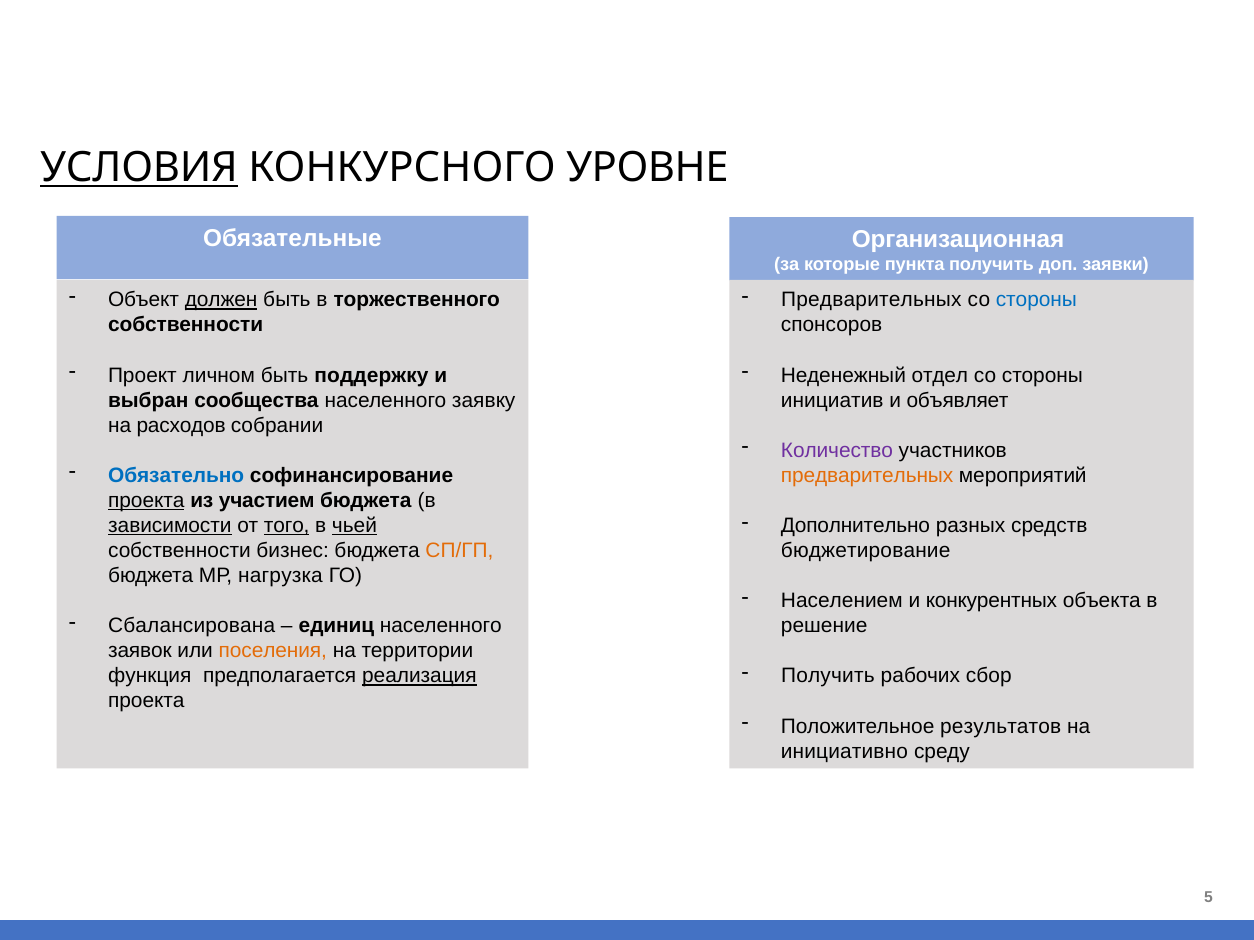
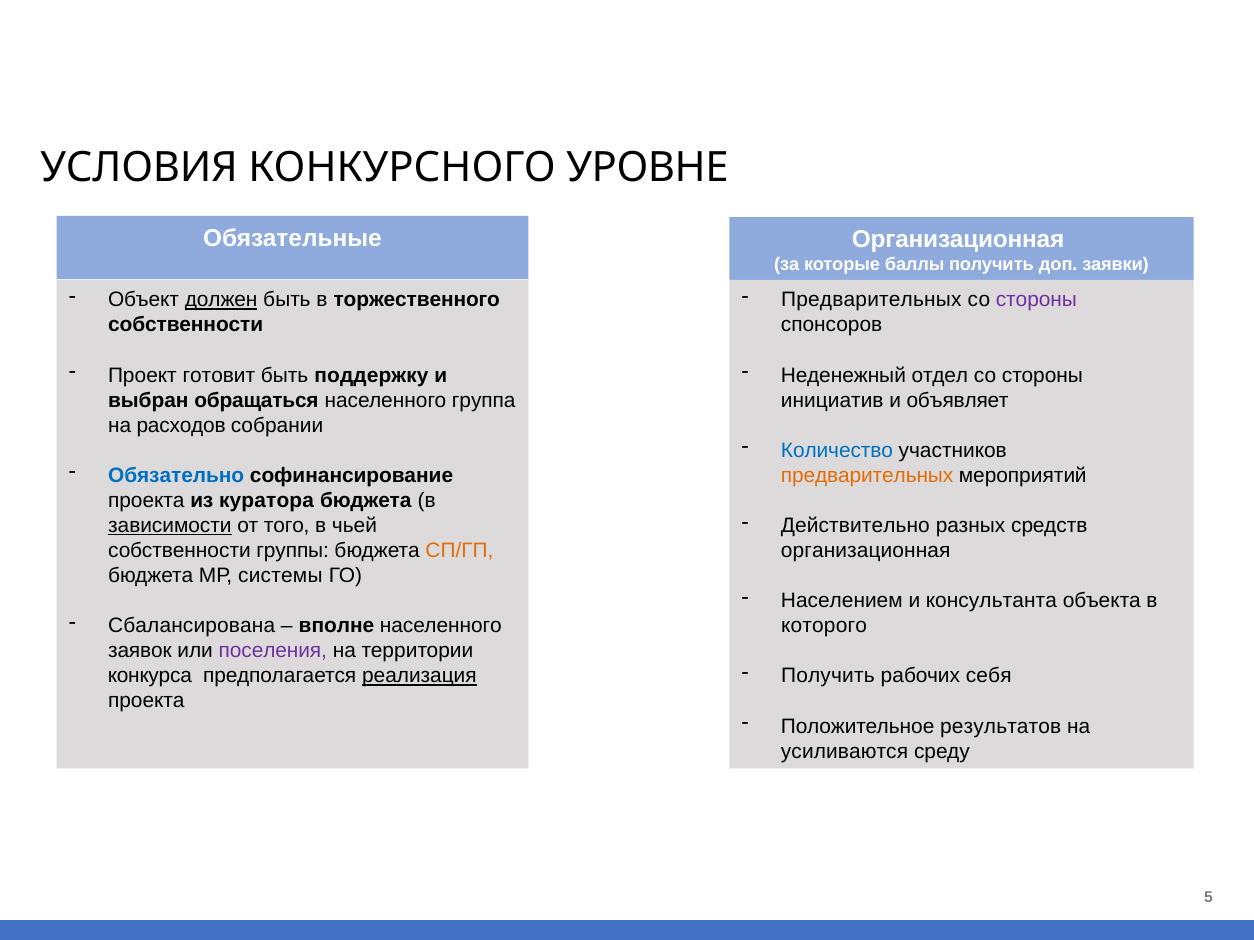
УСЛОВИЯ underline: present -> none (139, 168)
пункта: пункта -> баллы (915, 265)
стороны colour: blue -> purple (1036, 300)
личном: личном -> готовит (219, 375)
сообщества: сообщества -> обращаться (256, 400)
заявку: заявку -> группа (484, 400)
Количество colour: purple -> blue (837, 451)
проекта underline: present -> none (146, 501)
участием: участием -> куратора (267, 501)
Дополнительно: Дополнительно -> Действительно (855, 526)
того underline: present -> none (287, 526)
чьей underline: present -> none (354, 526)
бизнес: бизнес -> группы (293, 551)
бюджетирование: бюджетирование -> организационная (866, 551)
нагрузка: нагрузка -> системы (280, 576)
конкурентных: конкурентных -> консультанта (991, 601)
единиц: единиц -> вполне (336, 626)
решение: решение -> которого (824, 626)
поселения colour: orange -> purple (273, 651)
сбор: сбор -> себя (989, 676)
функция: функция -> конкурса (150, 676)
инициативно: инициативно -> усиливаются (845, 752)
